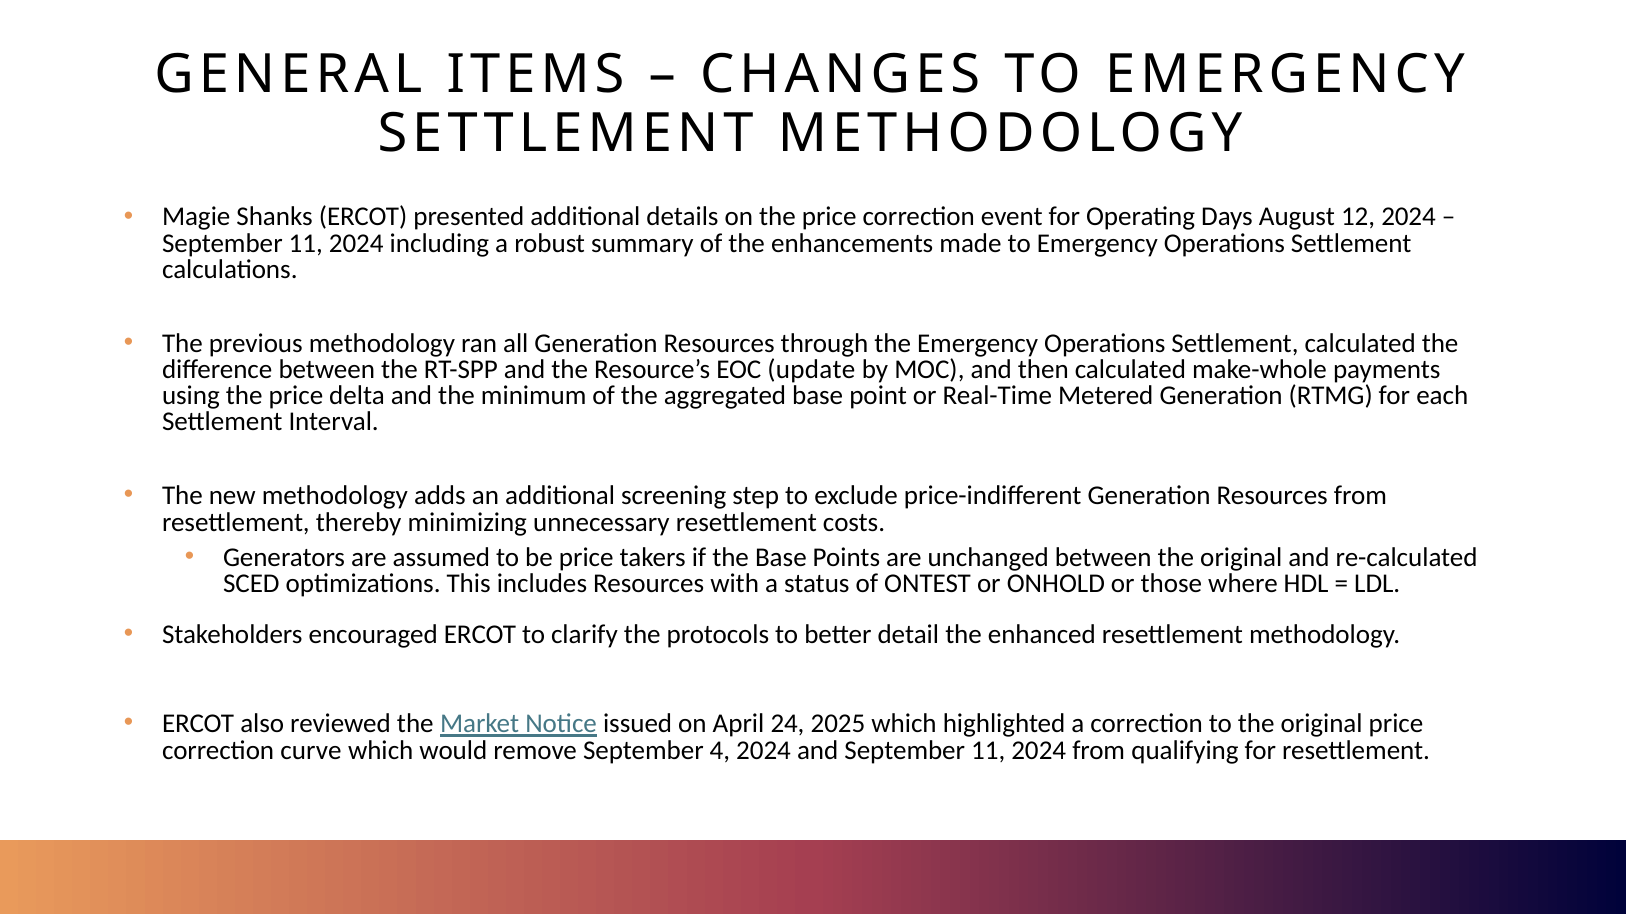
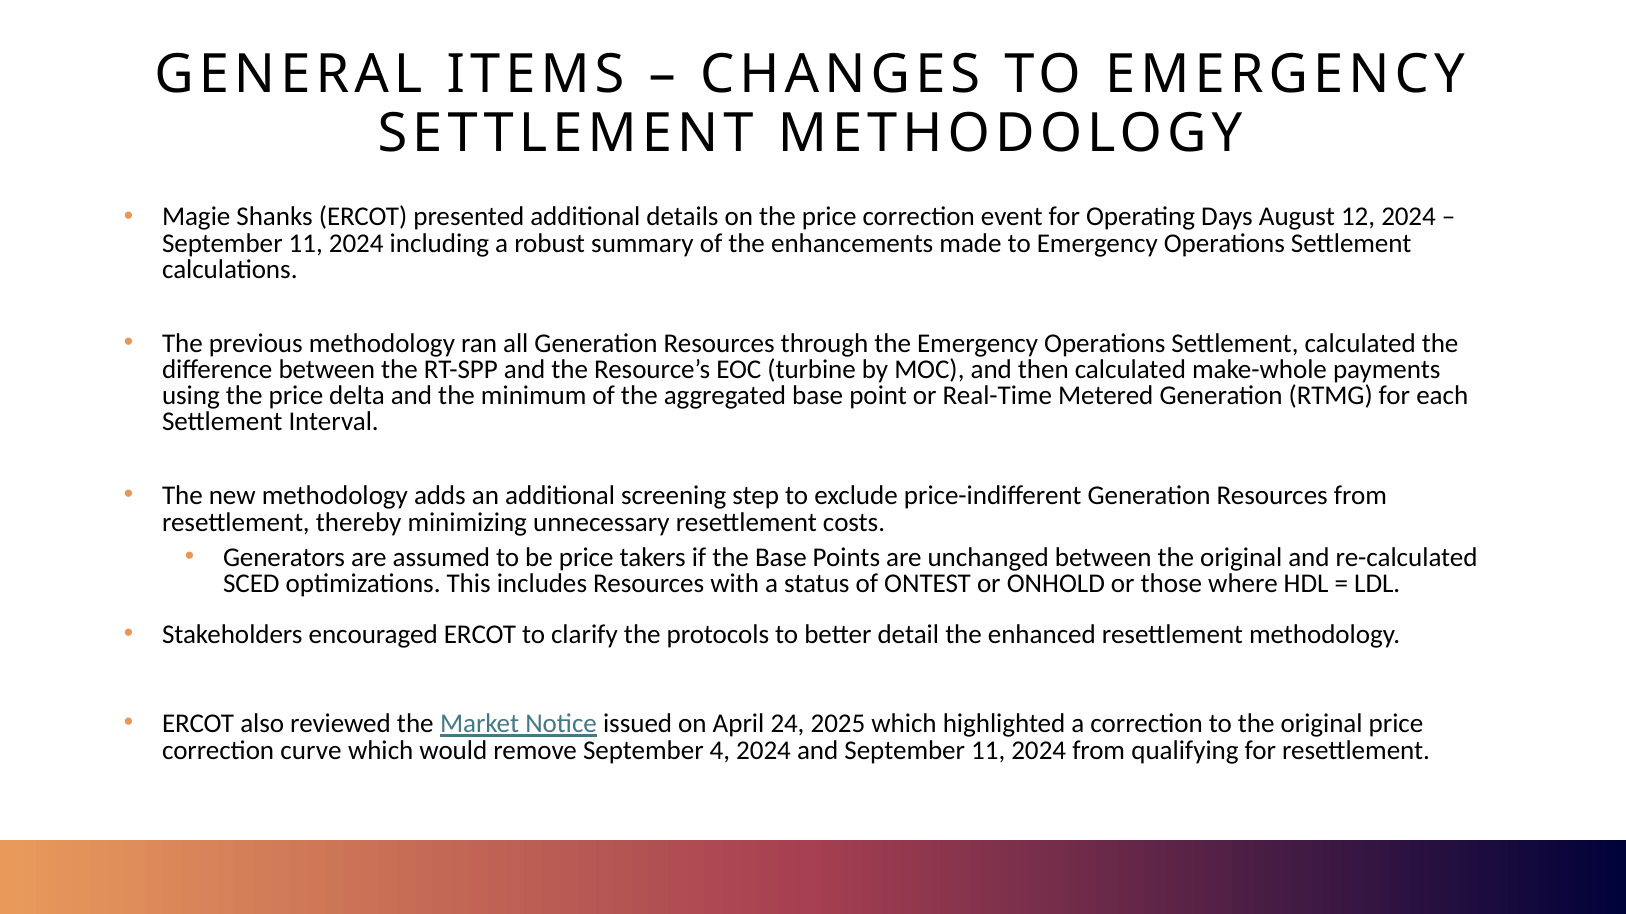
update: update -> turbine (812, 370)
